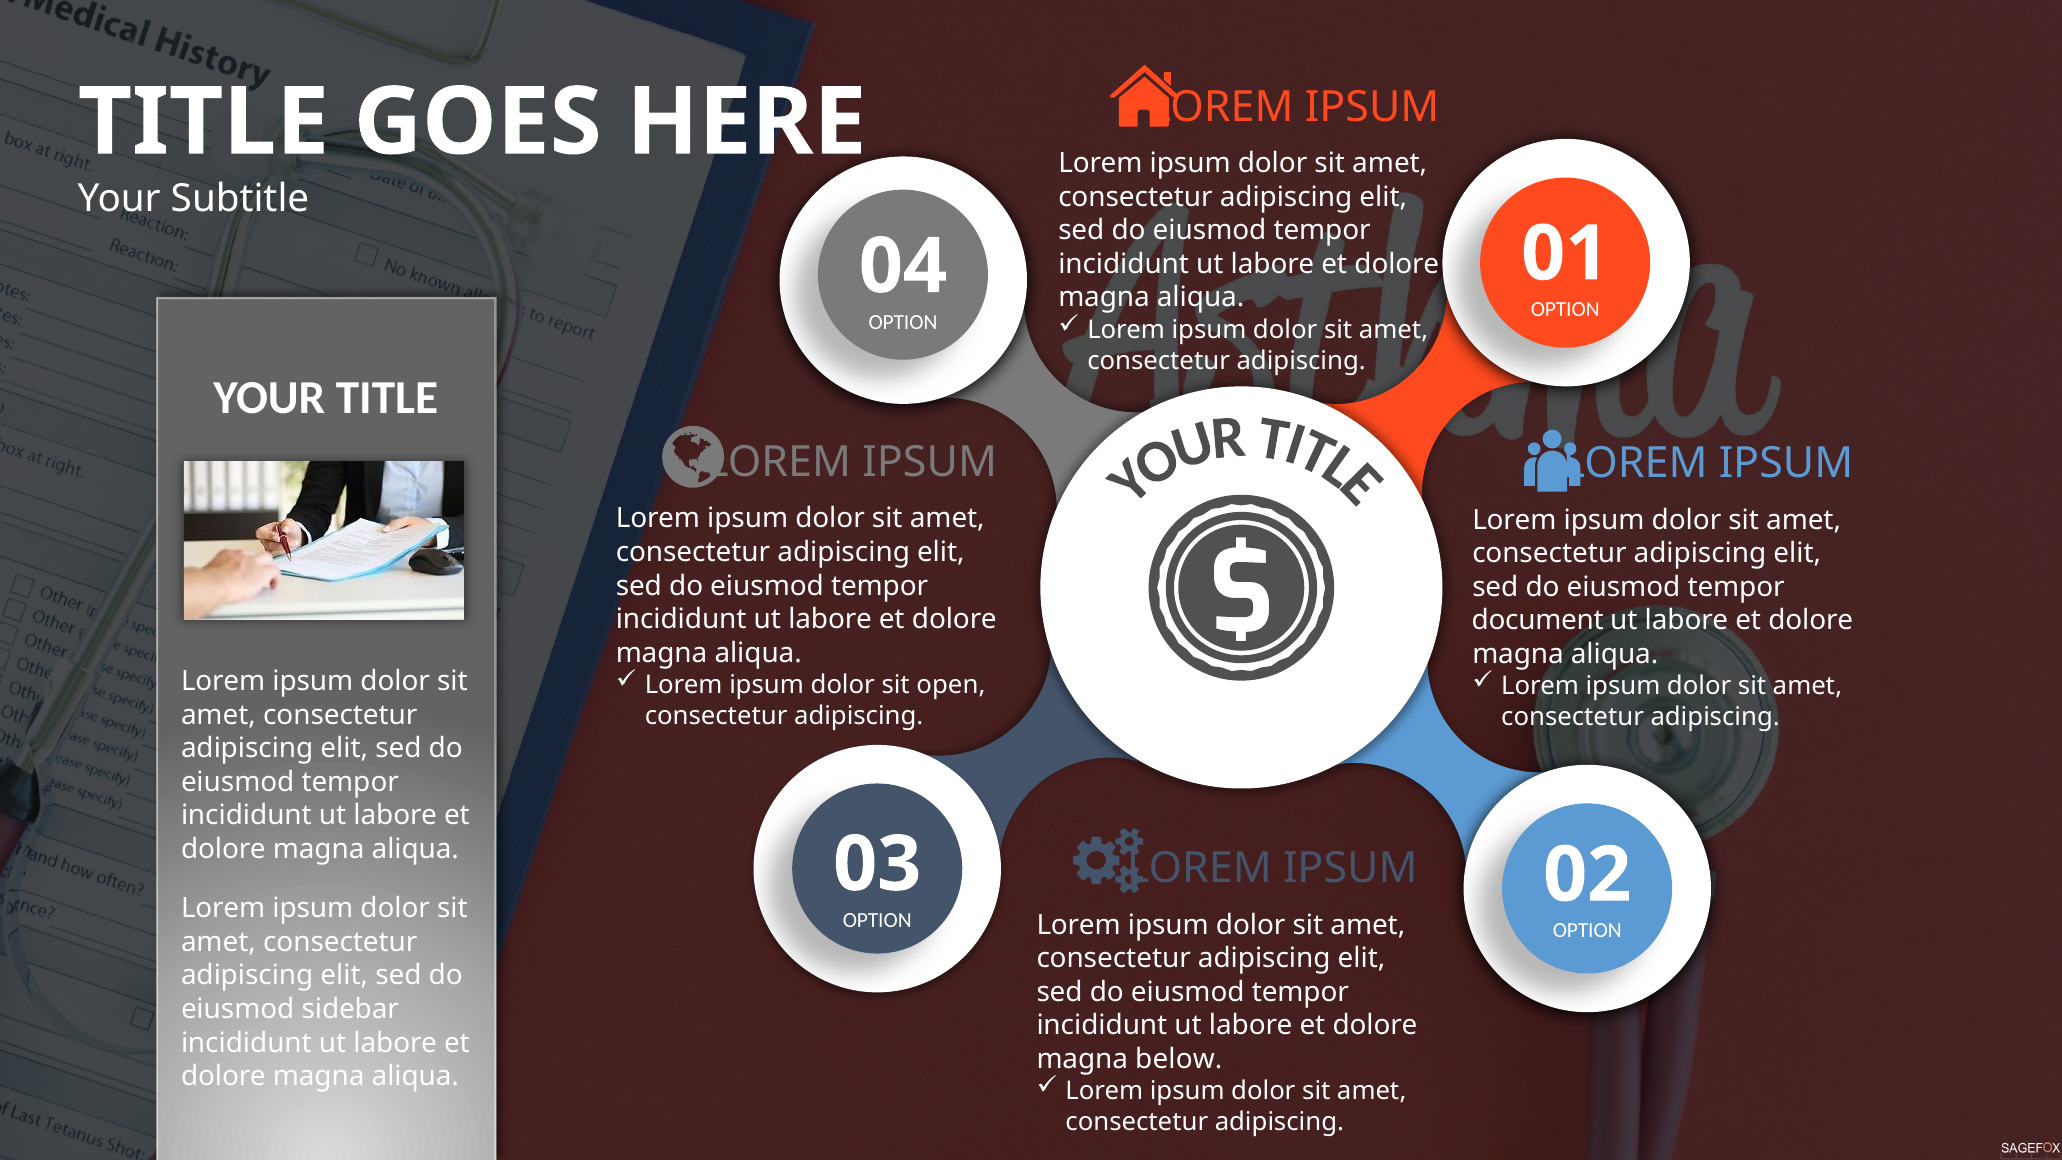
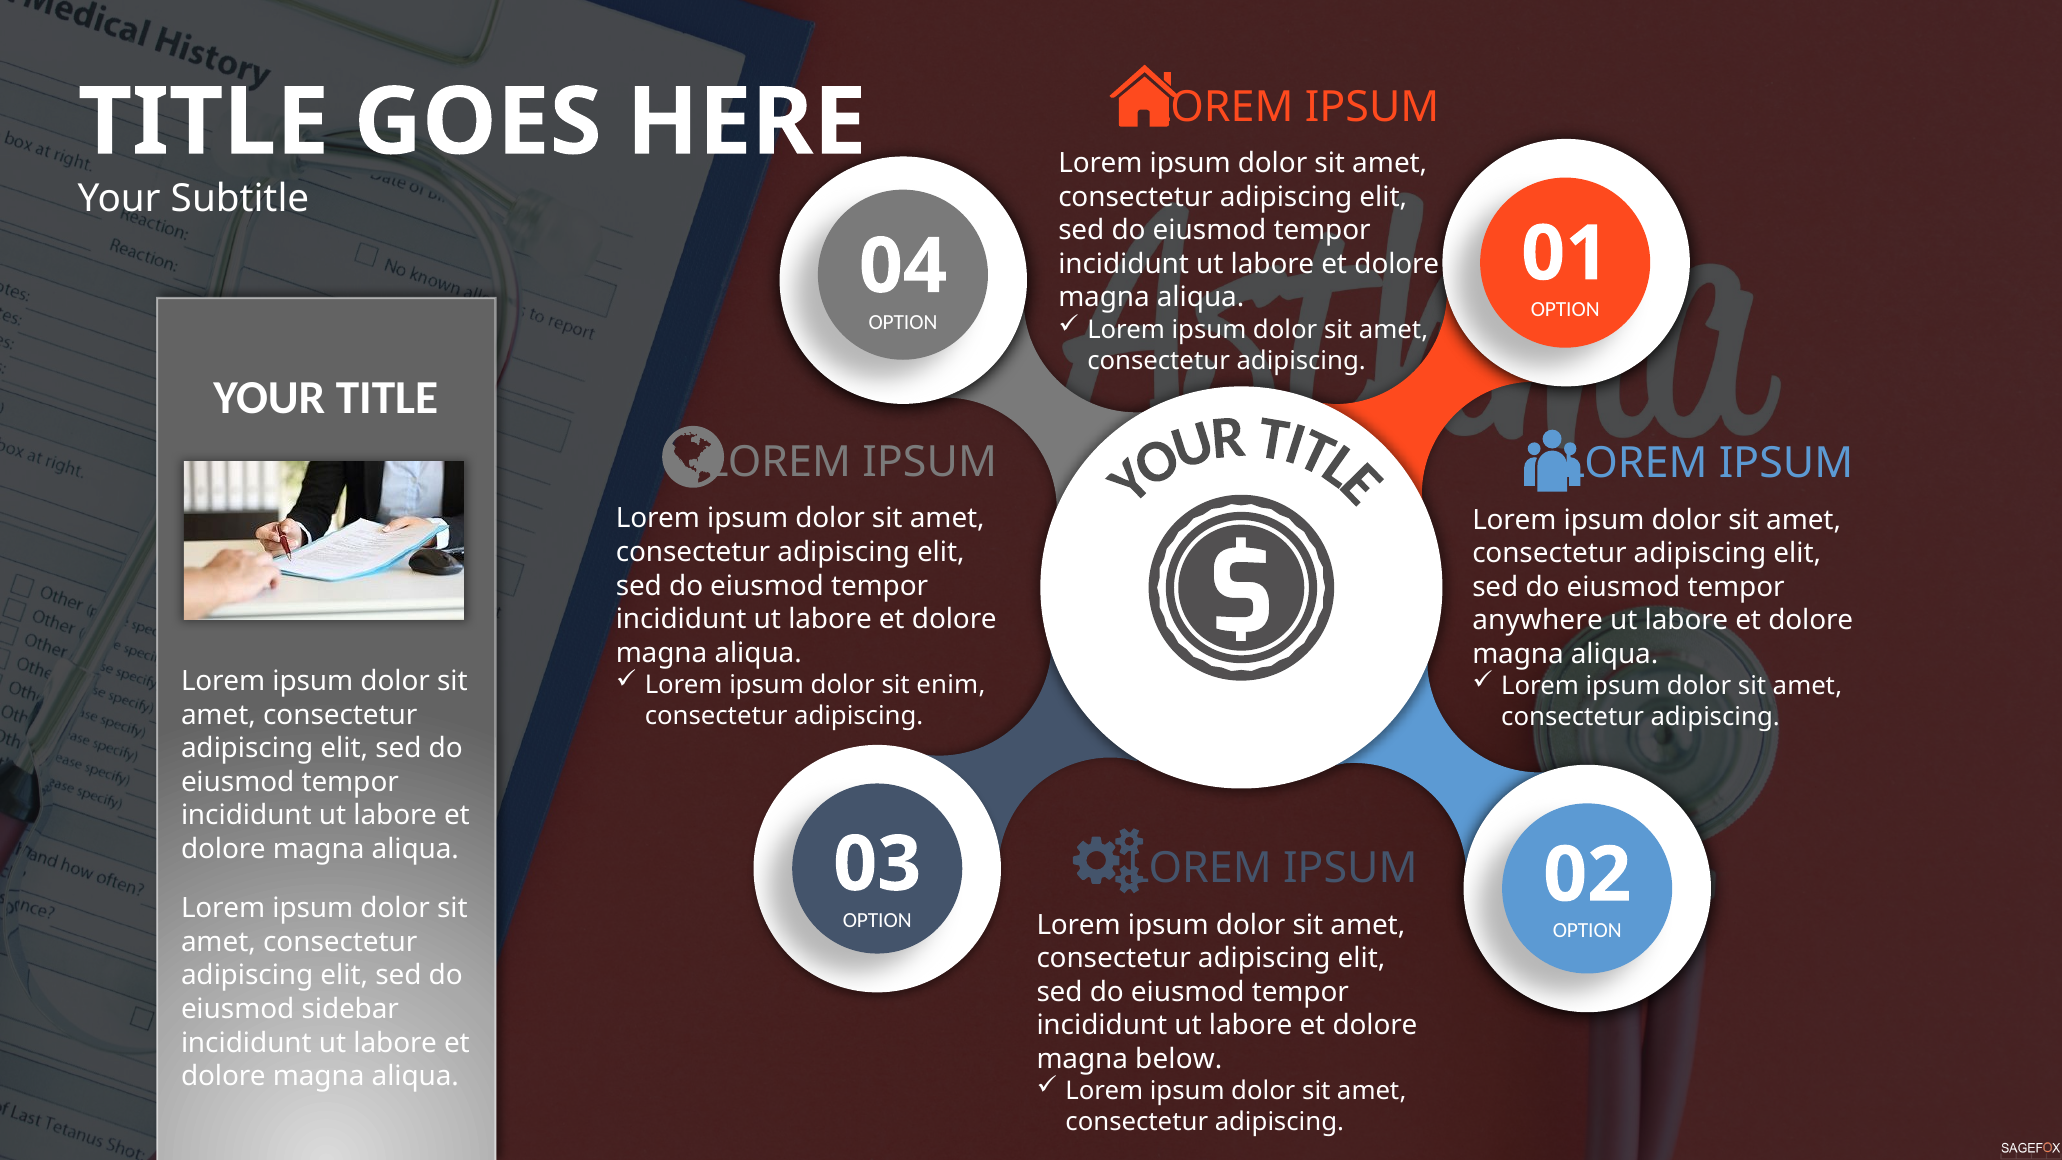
document: document -> anywhere (1538, 621)
open: open -> enim (951, 685)
